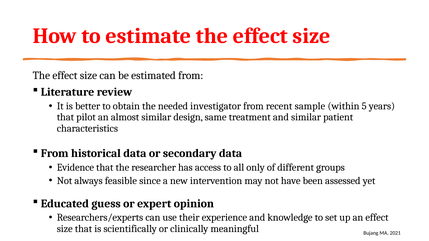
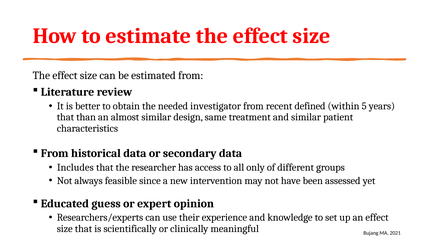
sample: sample -> defined (310, 106)
pilot: pilot -> than (86, 117)
Evidence: Evidence -> Includes (75, 168)
